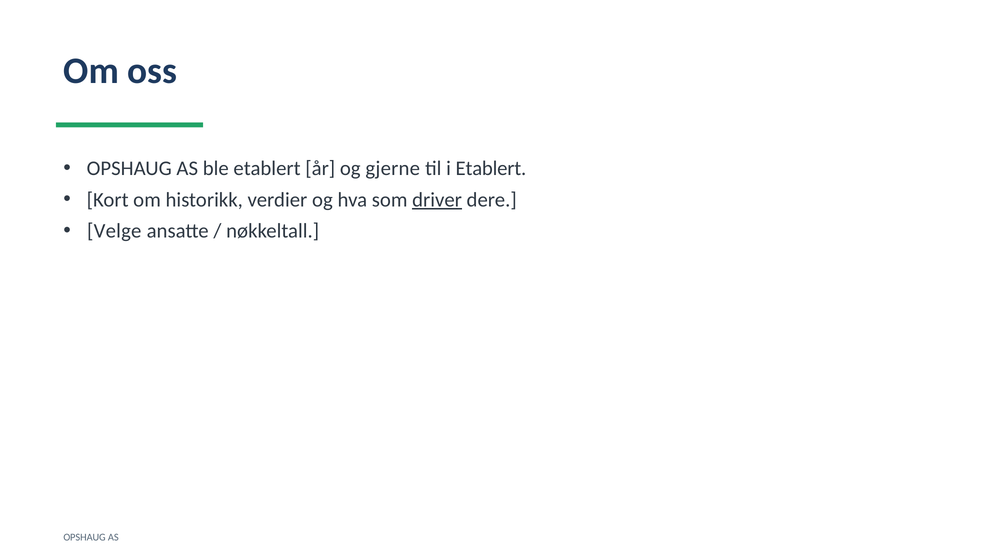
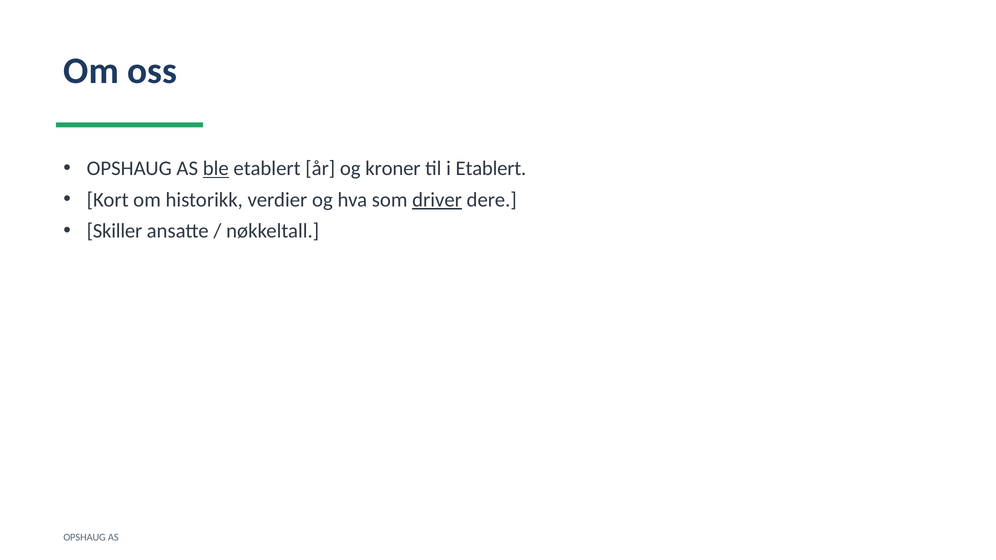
ble underline: none -> present (216, 169)
gjerne: gjerne -> kroner (393, 169)
Velge: Velge -> Skiller (114, 231)
